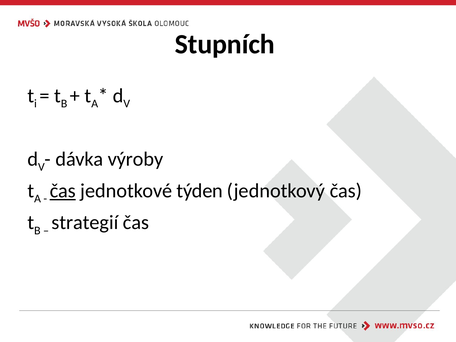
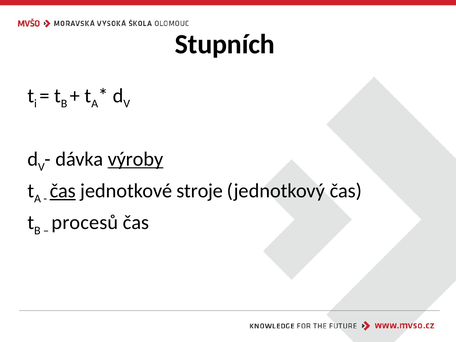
výroby underline: none -> present (136, 159)
týden: týden -> stroje (200, 191)
strategií: strategií -> procesů (85, 223)
